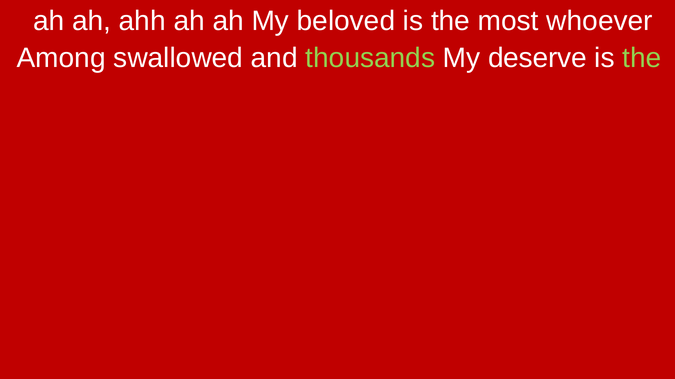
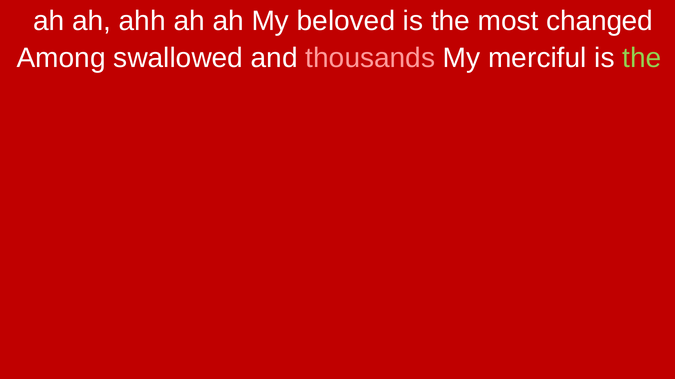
whoever: whoever -> changed (600, 21)
thousands colour: light green -> pink (370, 58)
deserve: deserve -> merciful (537, 58)
